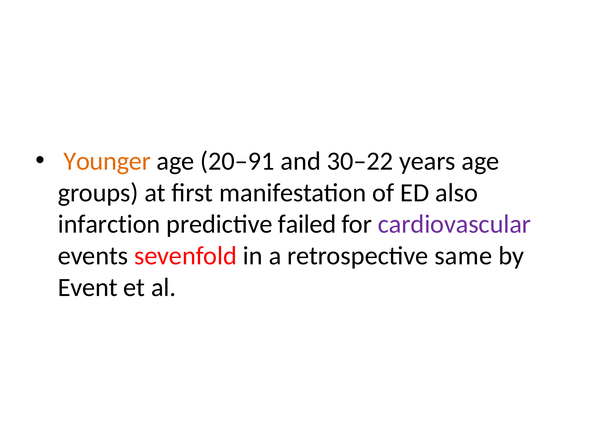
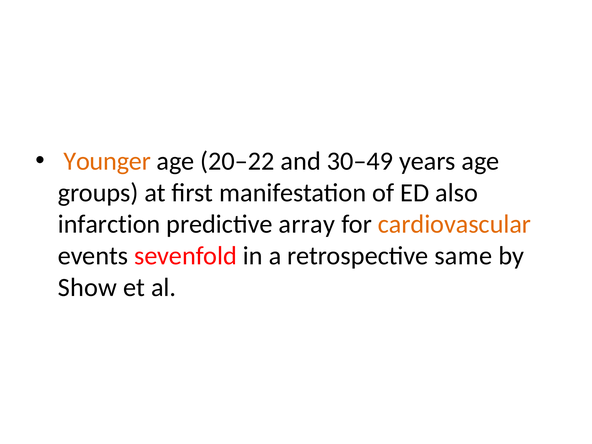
20–91: 20–91 -> 20–22 (237, 161)
30–22: 30–22 -> 30–49 (360, 161)
failed: failed -> array (307, 224)
cardiovascular colour: purple -> orange (455, 224)
Event: Event -> Show (87, 288)
